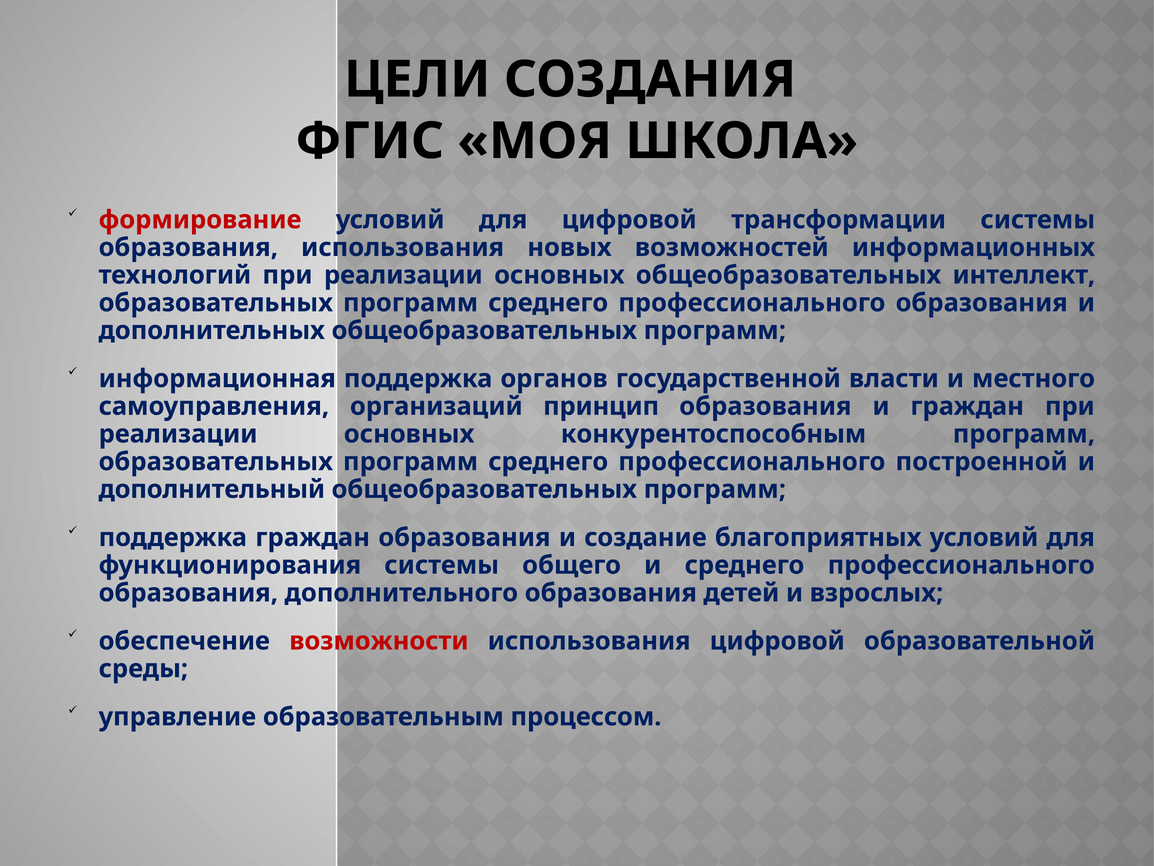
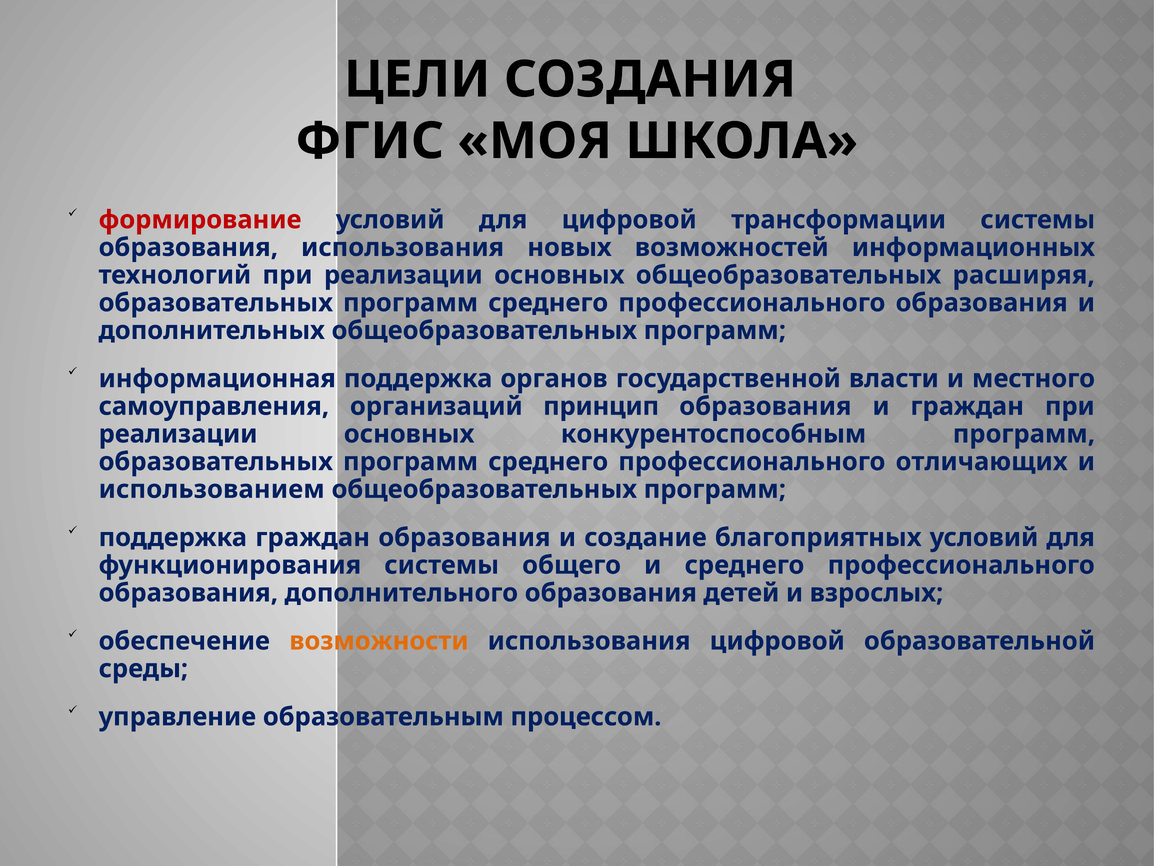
интеллект: интеллект -> расширяя (1024, 275)
построенной: построенной -> отличающих (982, 461)
дополнительный: дополнительный -> использованием (212, 489)
возможности colour: red -> orange (379, 641)
